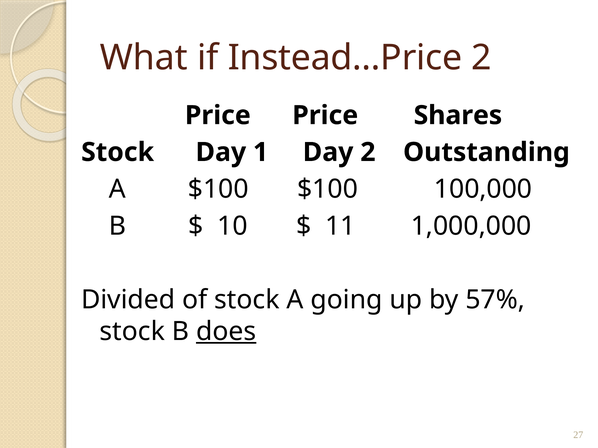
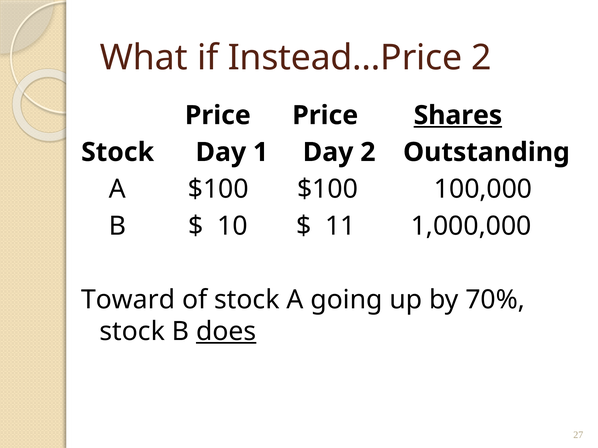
Shares underline: none -> present (458, 115)
Divided: Divided -> Toward (128, 300)
57%: 57% -> 70% (495, 300)
